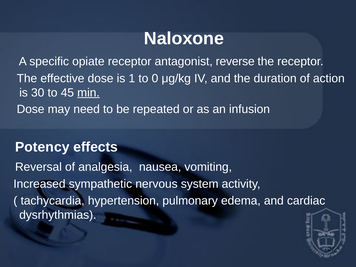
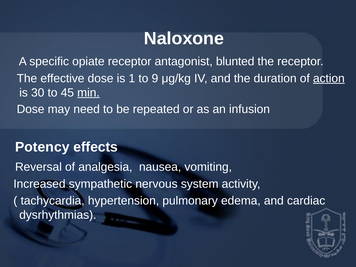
reverse: reverse -> blunted (235, 61)
0: 0 -> 9 (155, 78)
action underline: none -> present (329, 78)
